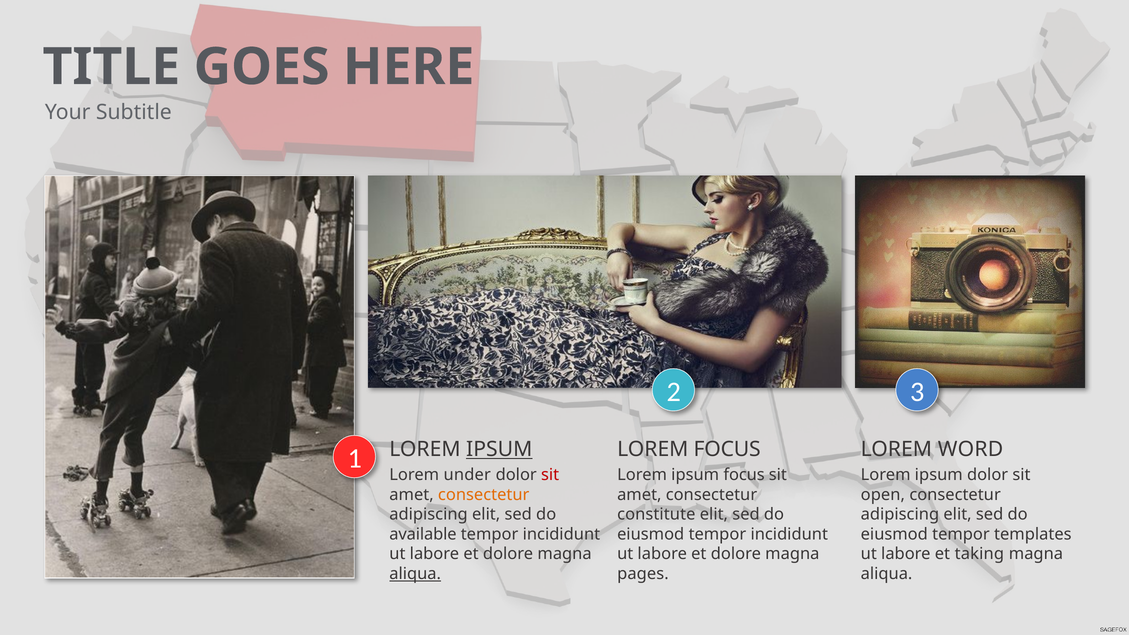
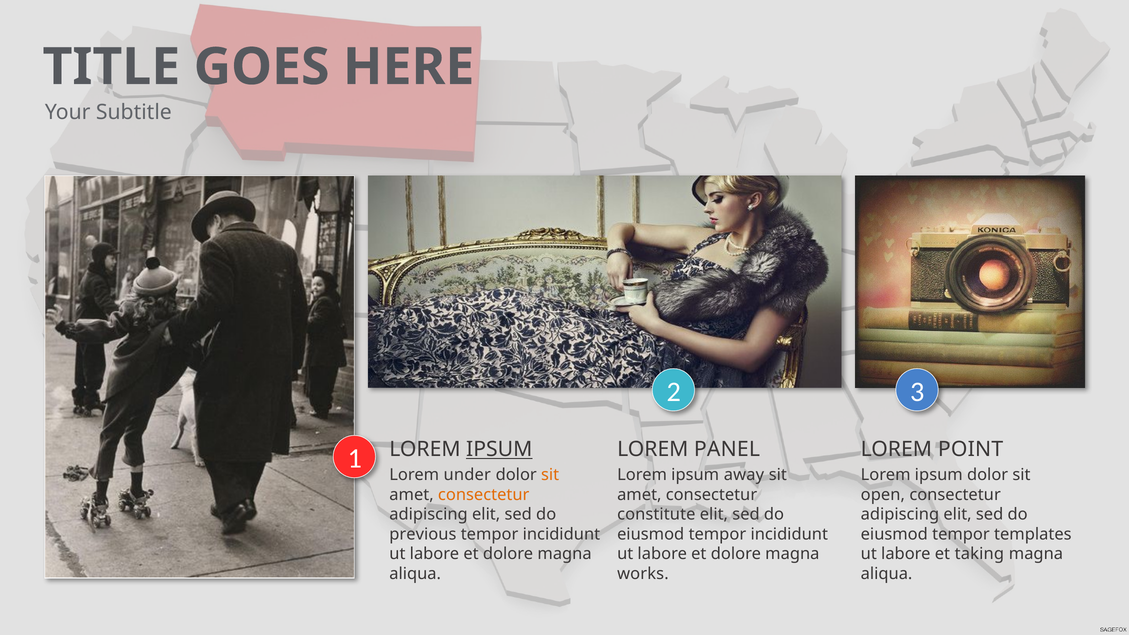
LOREM FOCUS: FOCUS -> PANEL (727, 449)
WORD: WORD -> POINT (971, 449)
sit colour: red -> orange (550, 475)
ipsum focus: focus -> away (744, 475)
available: available -> previous (423, 534)
aliqua underline: present -> none (415, 574)
pages: pages -> works (643, 574)
